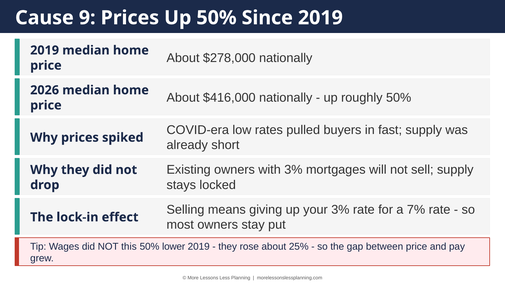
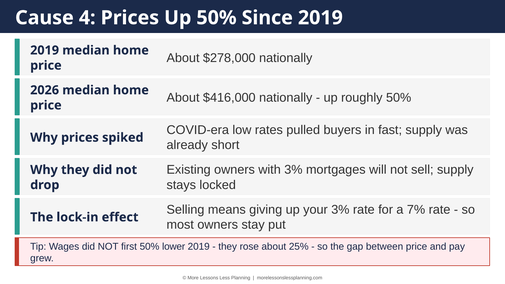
9: 9 -> 4 (87, 18)
this: this -> first (129, 247)
